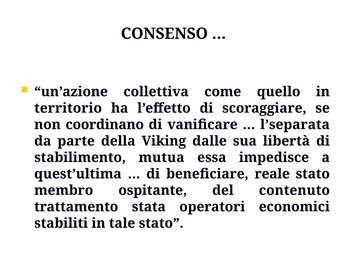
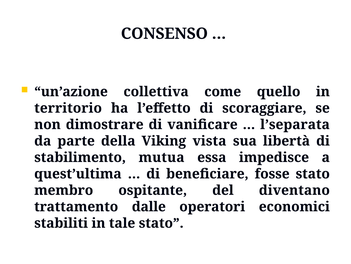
coordinano: coordinano -> dimostrare (105, 124)
dalle: dalle -> vista (209, 141)
reale: reale -> fosse (272, 173)
contenuto: contenuto -> diventano (294, 190)
stata: stata -> dalle (149, 206)
